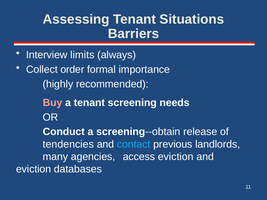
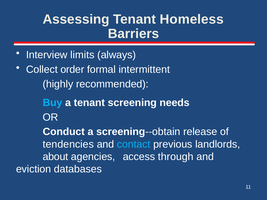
Situations: Situations -> Homeless (192, 19)
importance: importance -> intermittent (144, 70)
Buy colour: pink -> light blue (53, 103)
many: many -> about (55, 157)
access eviction: eviction -> through (176, 157)
